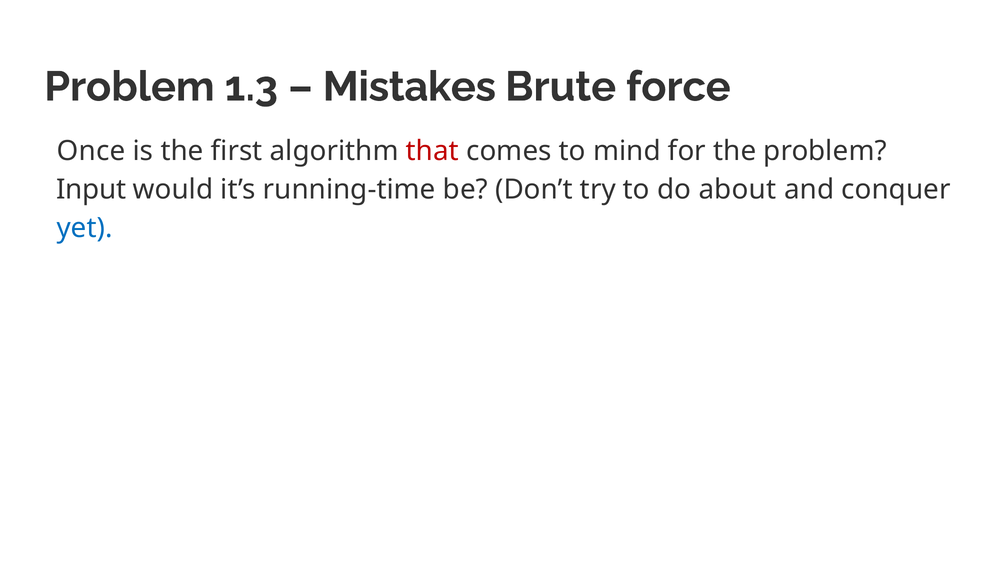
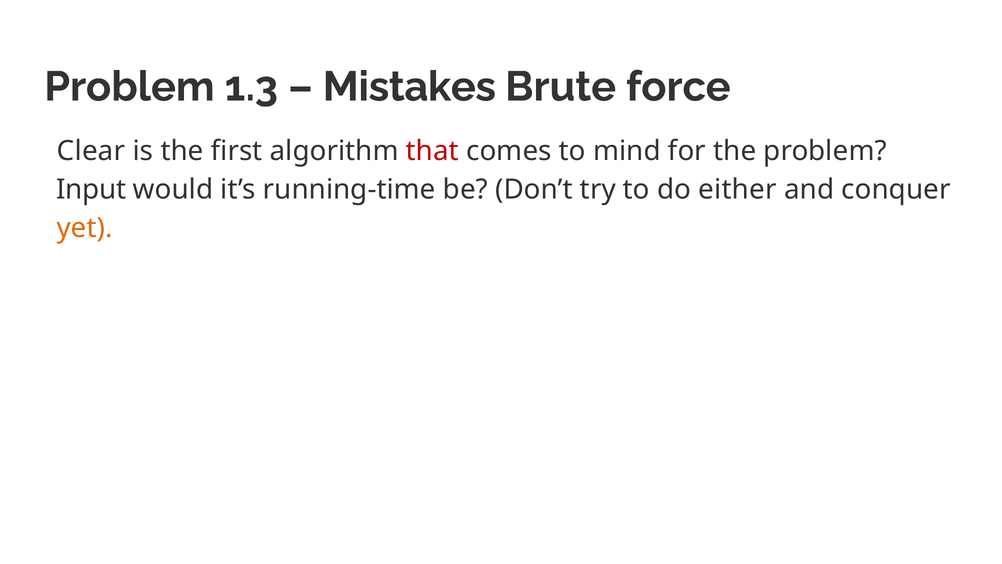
Once: Once -> Clear (91, 151)
about: about -> either (738, 189)
yet colour: blue -> orange (85, 228)
